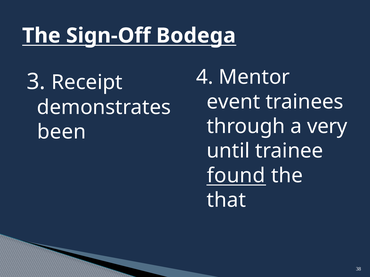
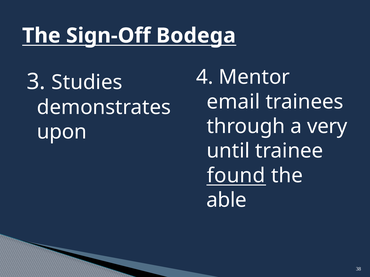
Receipt: Receipt -> Studies (87, 82)
event: event -> email (233, 102)
been: been -> upon (62, 132)
that: that -> able (226, 201)
